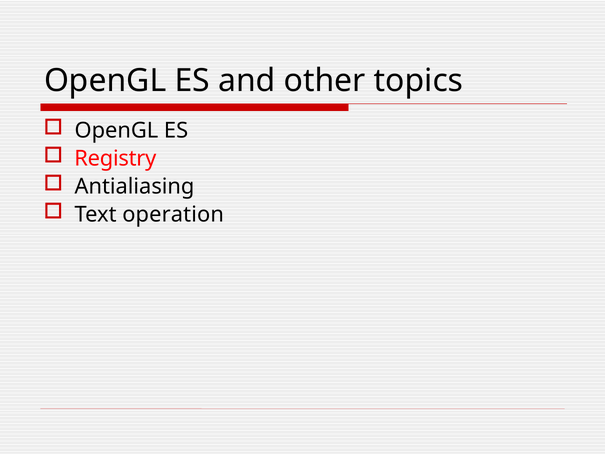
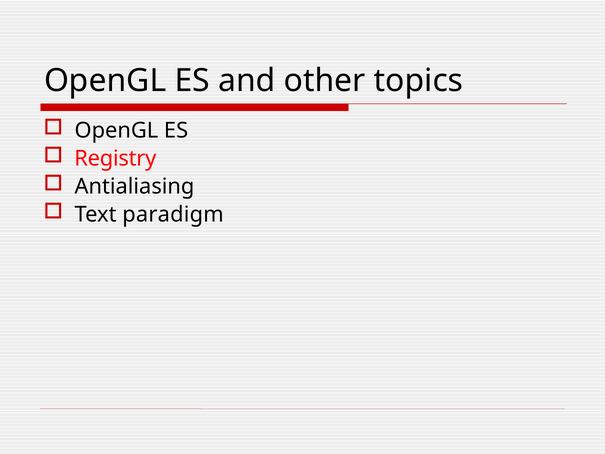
operation: operation -> paradigm (173, 214)
